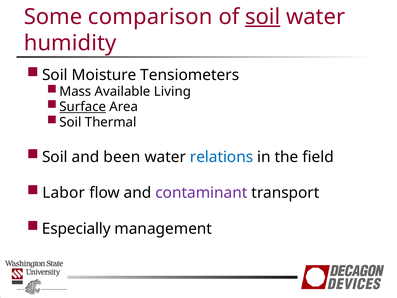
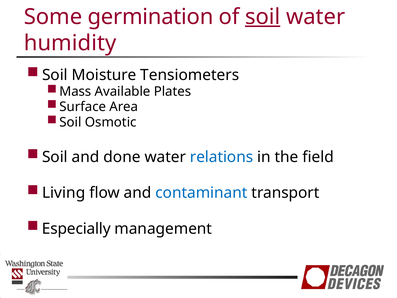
comparison: comparison -> germination (151, 17)
Living: Living -> Plates (173, 91)
Surface underline: present -> none (83, 107)
Thermal: Thermal -> Osmotic (111, 122)
been: been -> done (122, 157)
Labor: Labor -> Living (64, 193)
contaminant colour: purple -> blue (201, 193)
